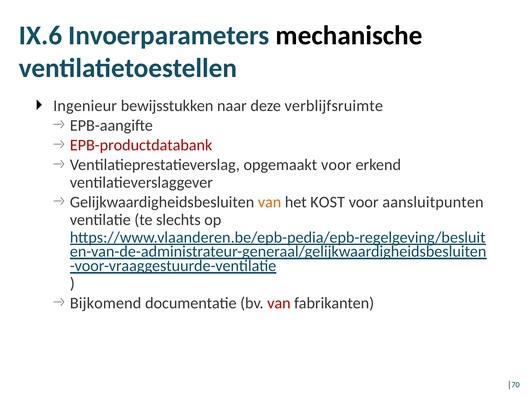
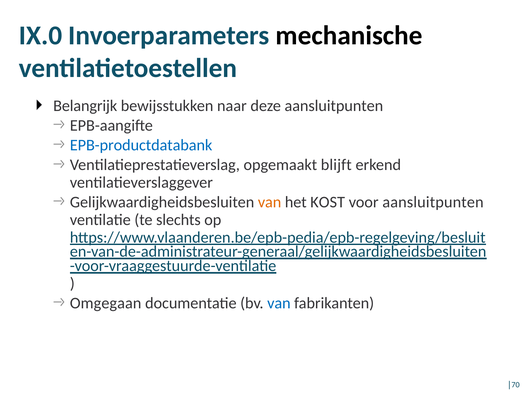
IX.6: IX.6 -> IX.0 (41, 35)
Ingenieur: Ingenieur -> Belangrijk (85, 106)
deze verblijfsruimte: verblijfsruimte -> aansluitpunten (334, 106)
EPB-productdatabank colour: red -> blue (141, 145)
opgemaakt voor: voor -> blijft (336, 165)
Bijkomend: Bijkomend -> Omgegaan (106, 303)
van colour: red -> blue (279, 303)
